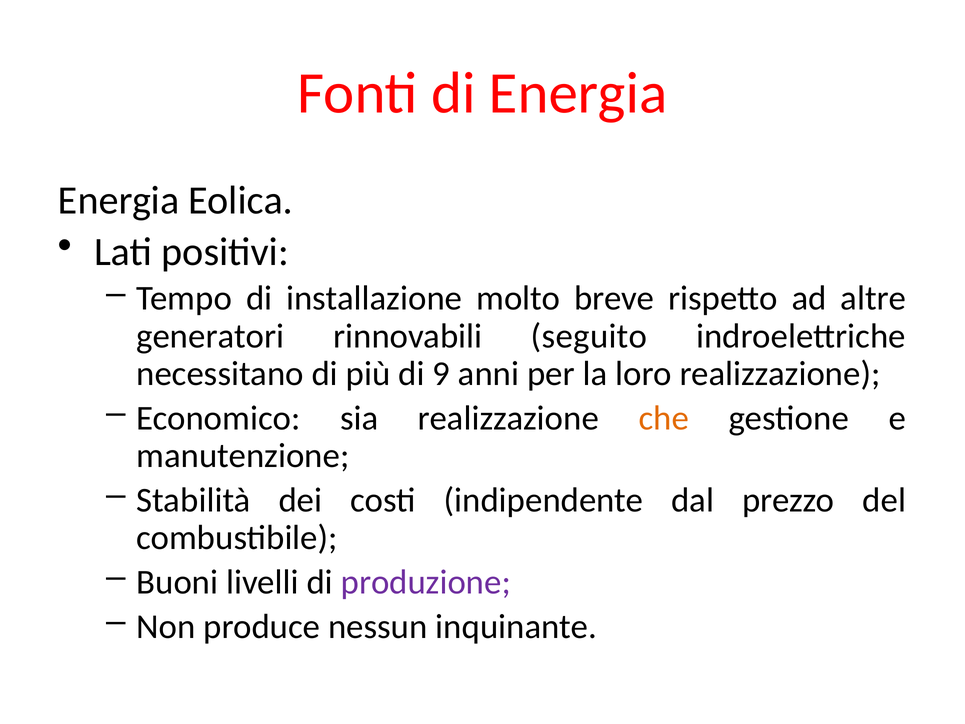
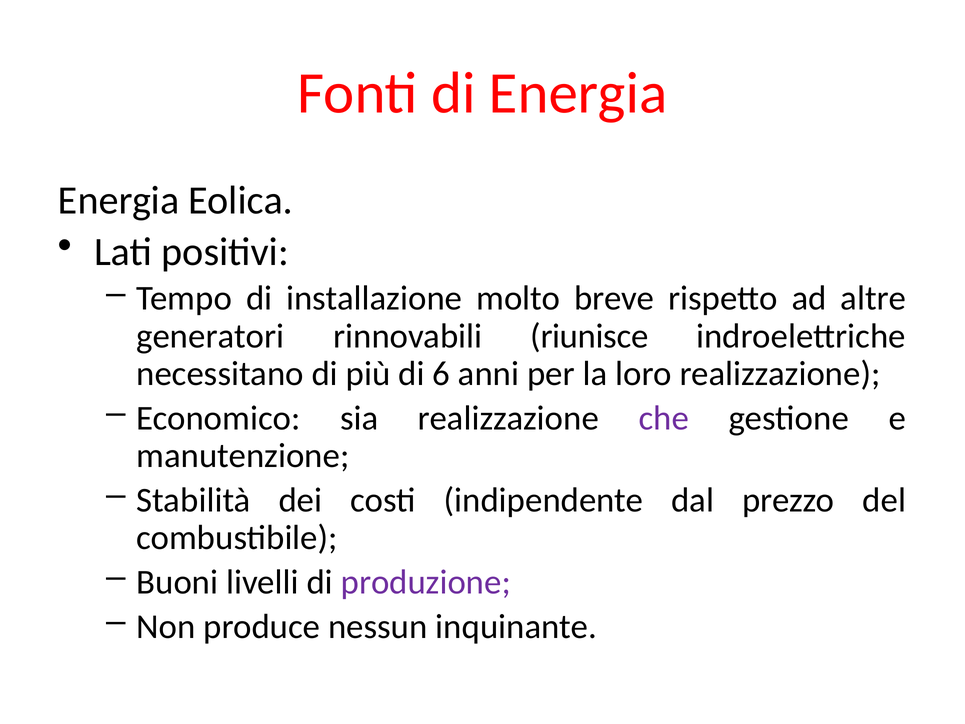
seguito: seguito -> riunisce (589, 336)
9: 9 -> 6 (441, 374)
che colour: orange -> purple (664, 418)
